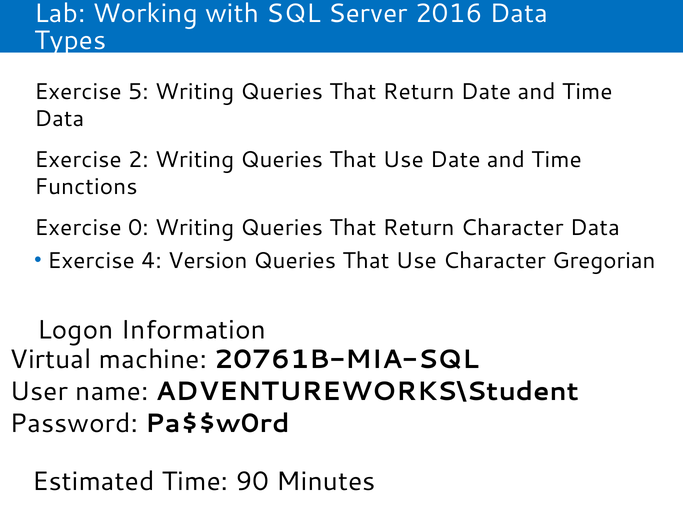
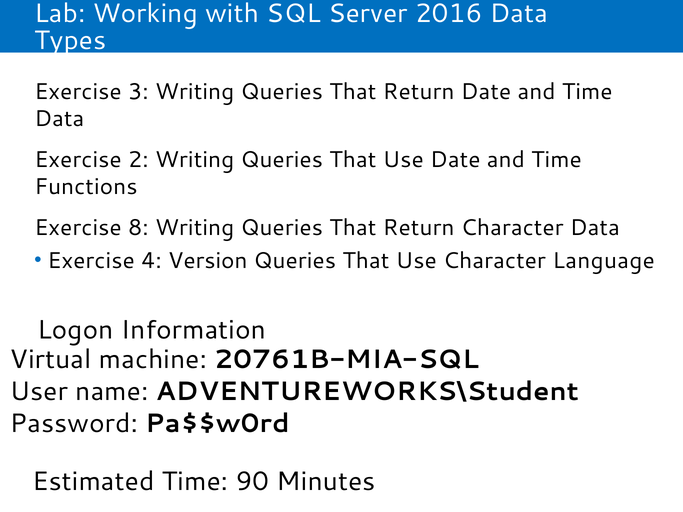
5: 5 -> 3 (138, 92)
0: 0 -> 8 (138, 228)
Gregorian: Gregorian -> Language (604, 261)
